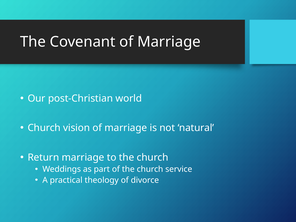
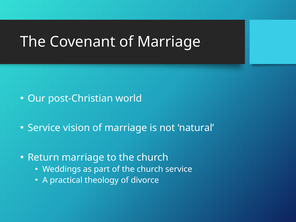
Church: Church -> Service (44, 128)
